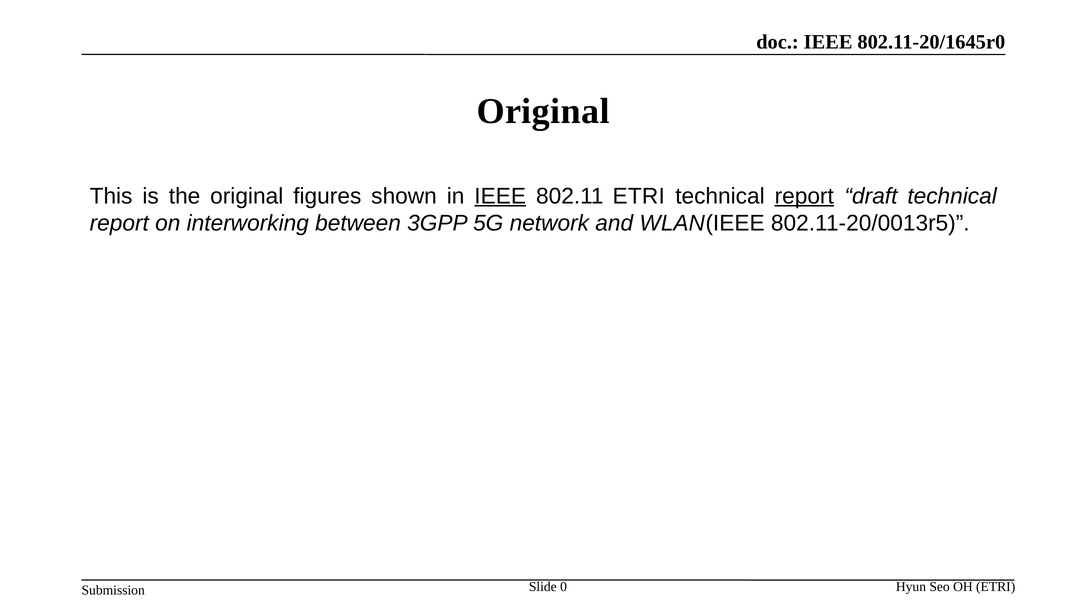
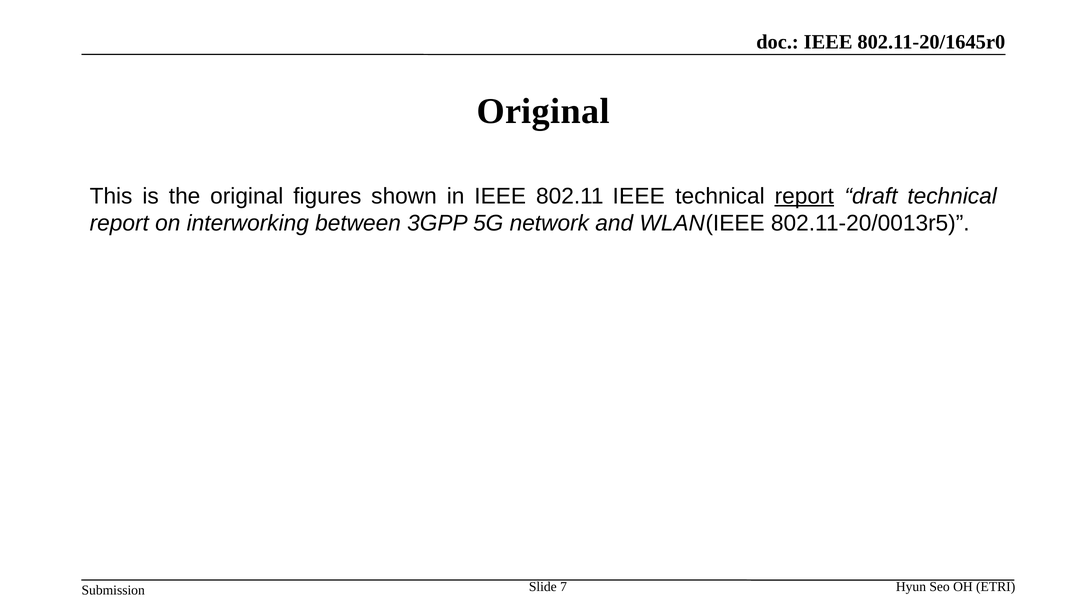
IEEE underline: present -> none (500, 196)
802.11 ETRI: ETRI -> IEEE (639, 196)
0: 0 -> 7 (564, 586)
